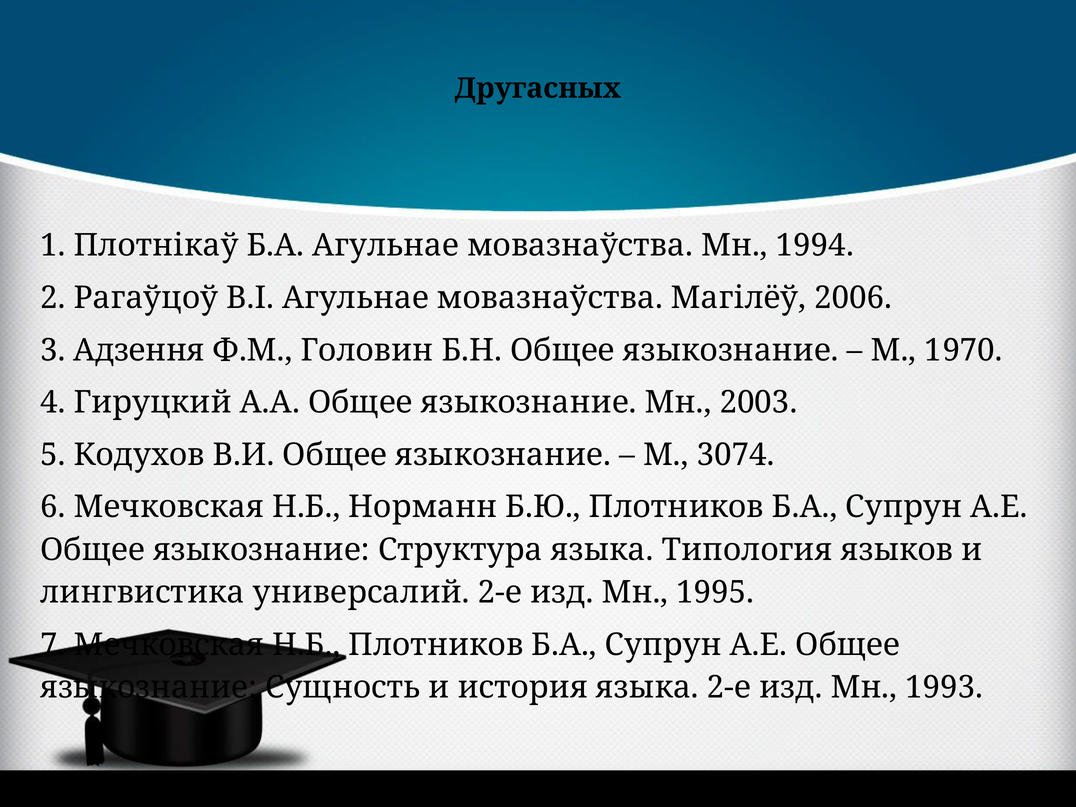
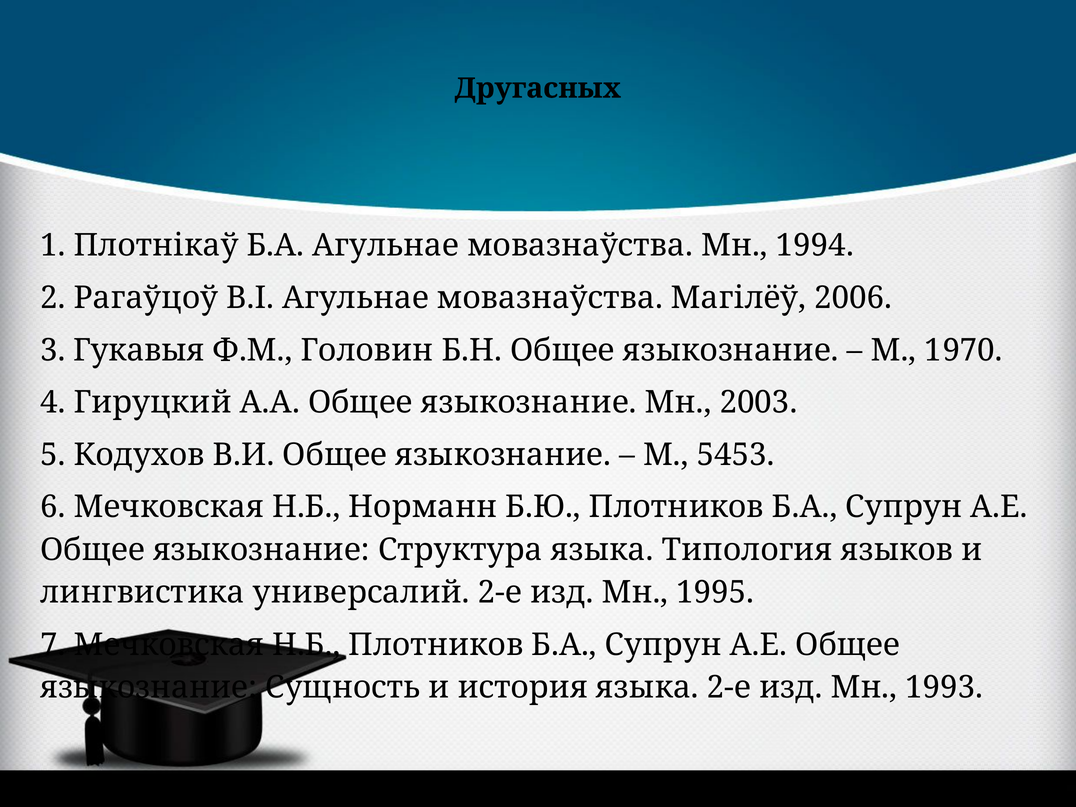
Адзення: Адзення -> Гукавыя (139, 350)
3074: 3074 -> 5453 (736, 455)
